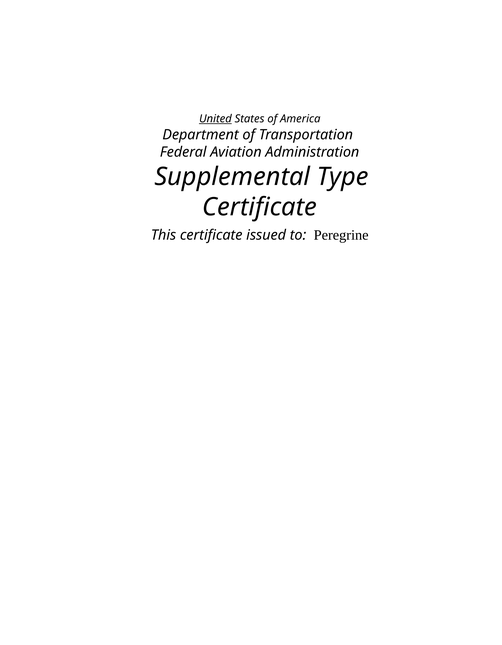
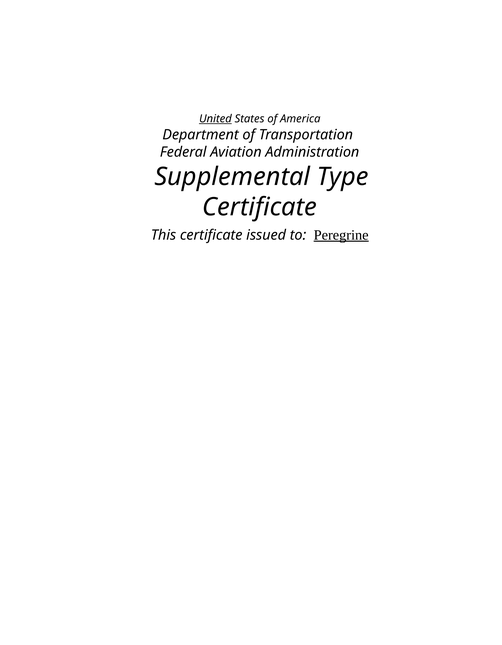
Peregrine underline: none -> present (341, 235)
